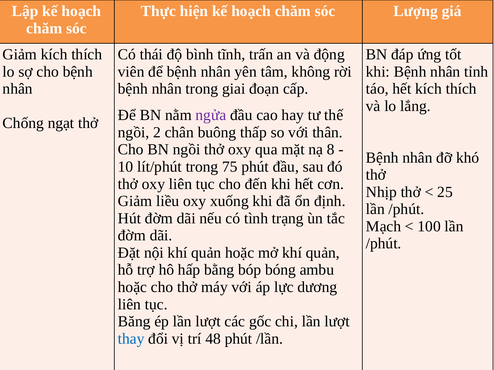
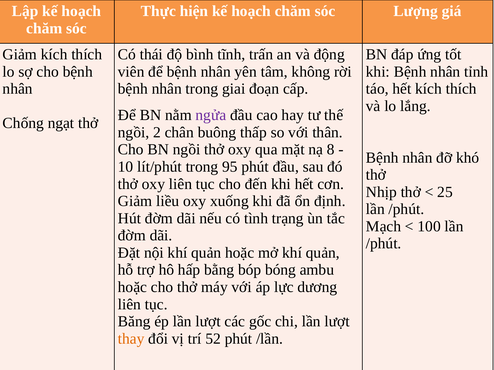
75: 75 -> 95 (230, 167)
thay colour: blue -> orange (131, 339)
48: 48 -> 52 (213, 339)
